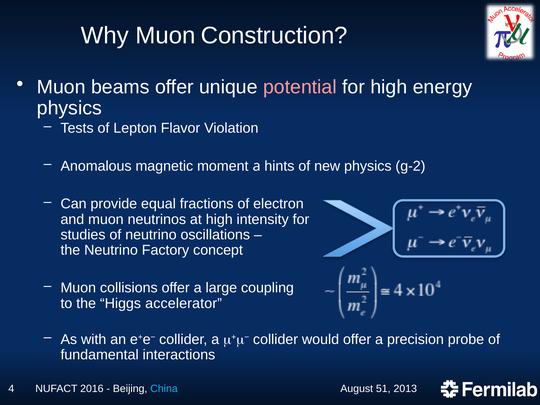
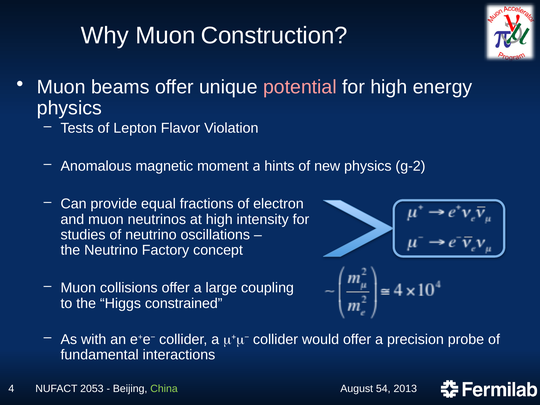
accelerator: accelerator -> constrained (184, 303)
2016: 2016 -> 2053 (92, 389)
China colour: light blue -> light green (164, 389)
51: 51 -> 54 (383, 389)
